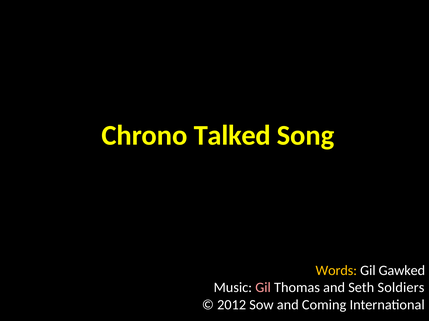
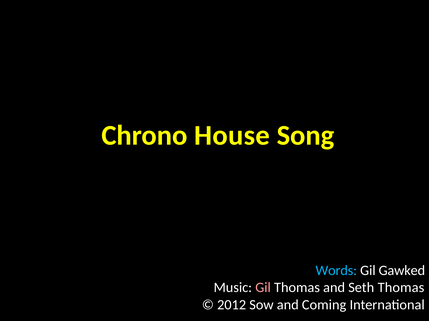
Talked: Talked -> House (232, 136)
Words colour: yellow -> light blue (336, 271)
Seth Soldiers: Soldiers -> Thomas (401, 288)
